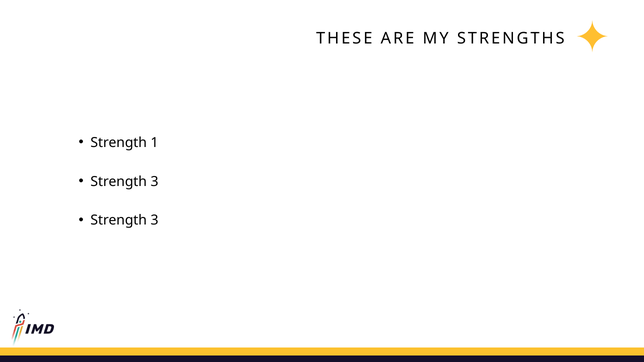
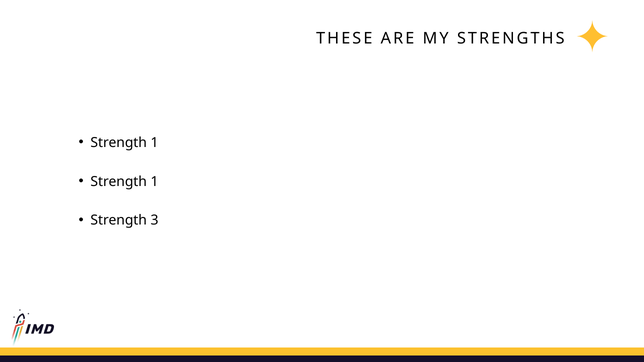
3: 3 -> 1 (154, 182)
